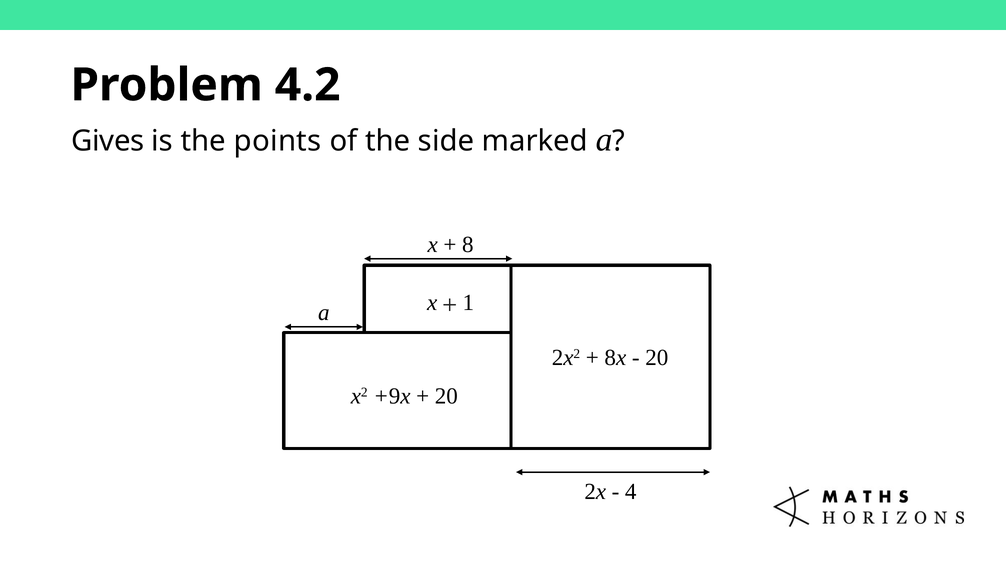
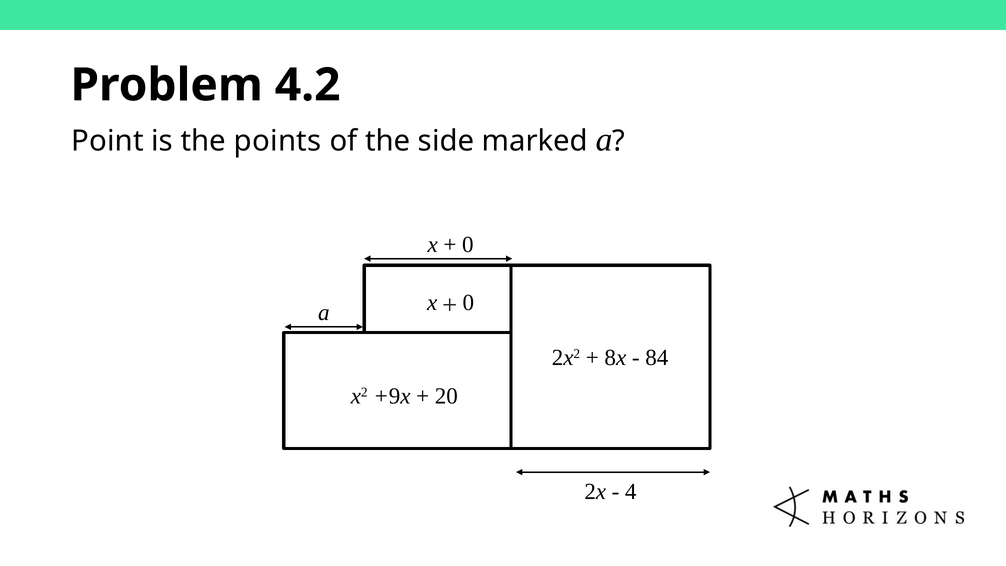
Gives: Gives -> Point (108, 141)
8: 8 -> 0 (468, 245)
1: 1 -> 0 (468, 303)
20: 20 -> 84 (657, 358)
